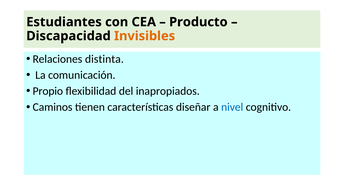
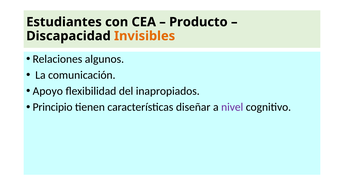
distinta: distinta -> algunos (104, 59)
Propio: Propio -> Apoyo (48, 91)
Caminos: Caminos -> Principio (53, 107)
nivel colour: blue -> purple (232, 107)
